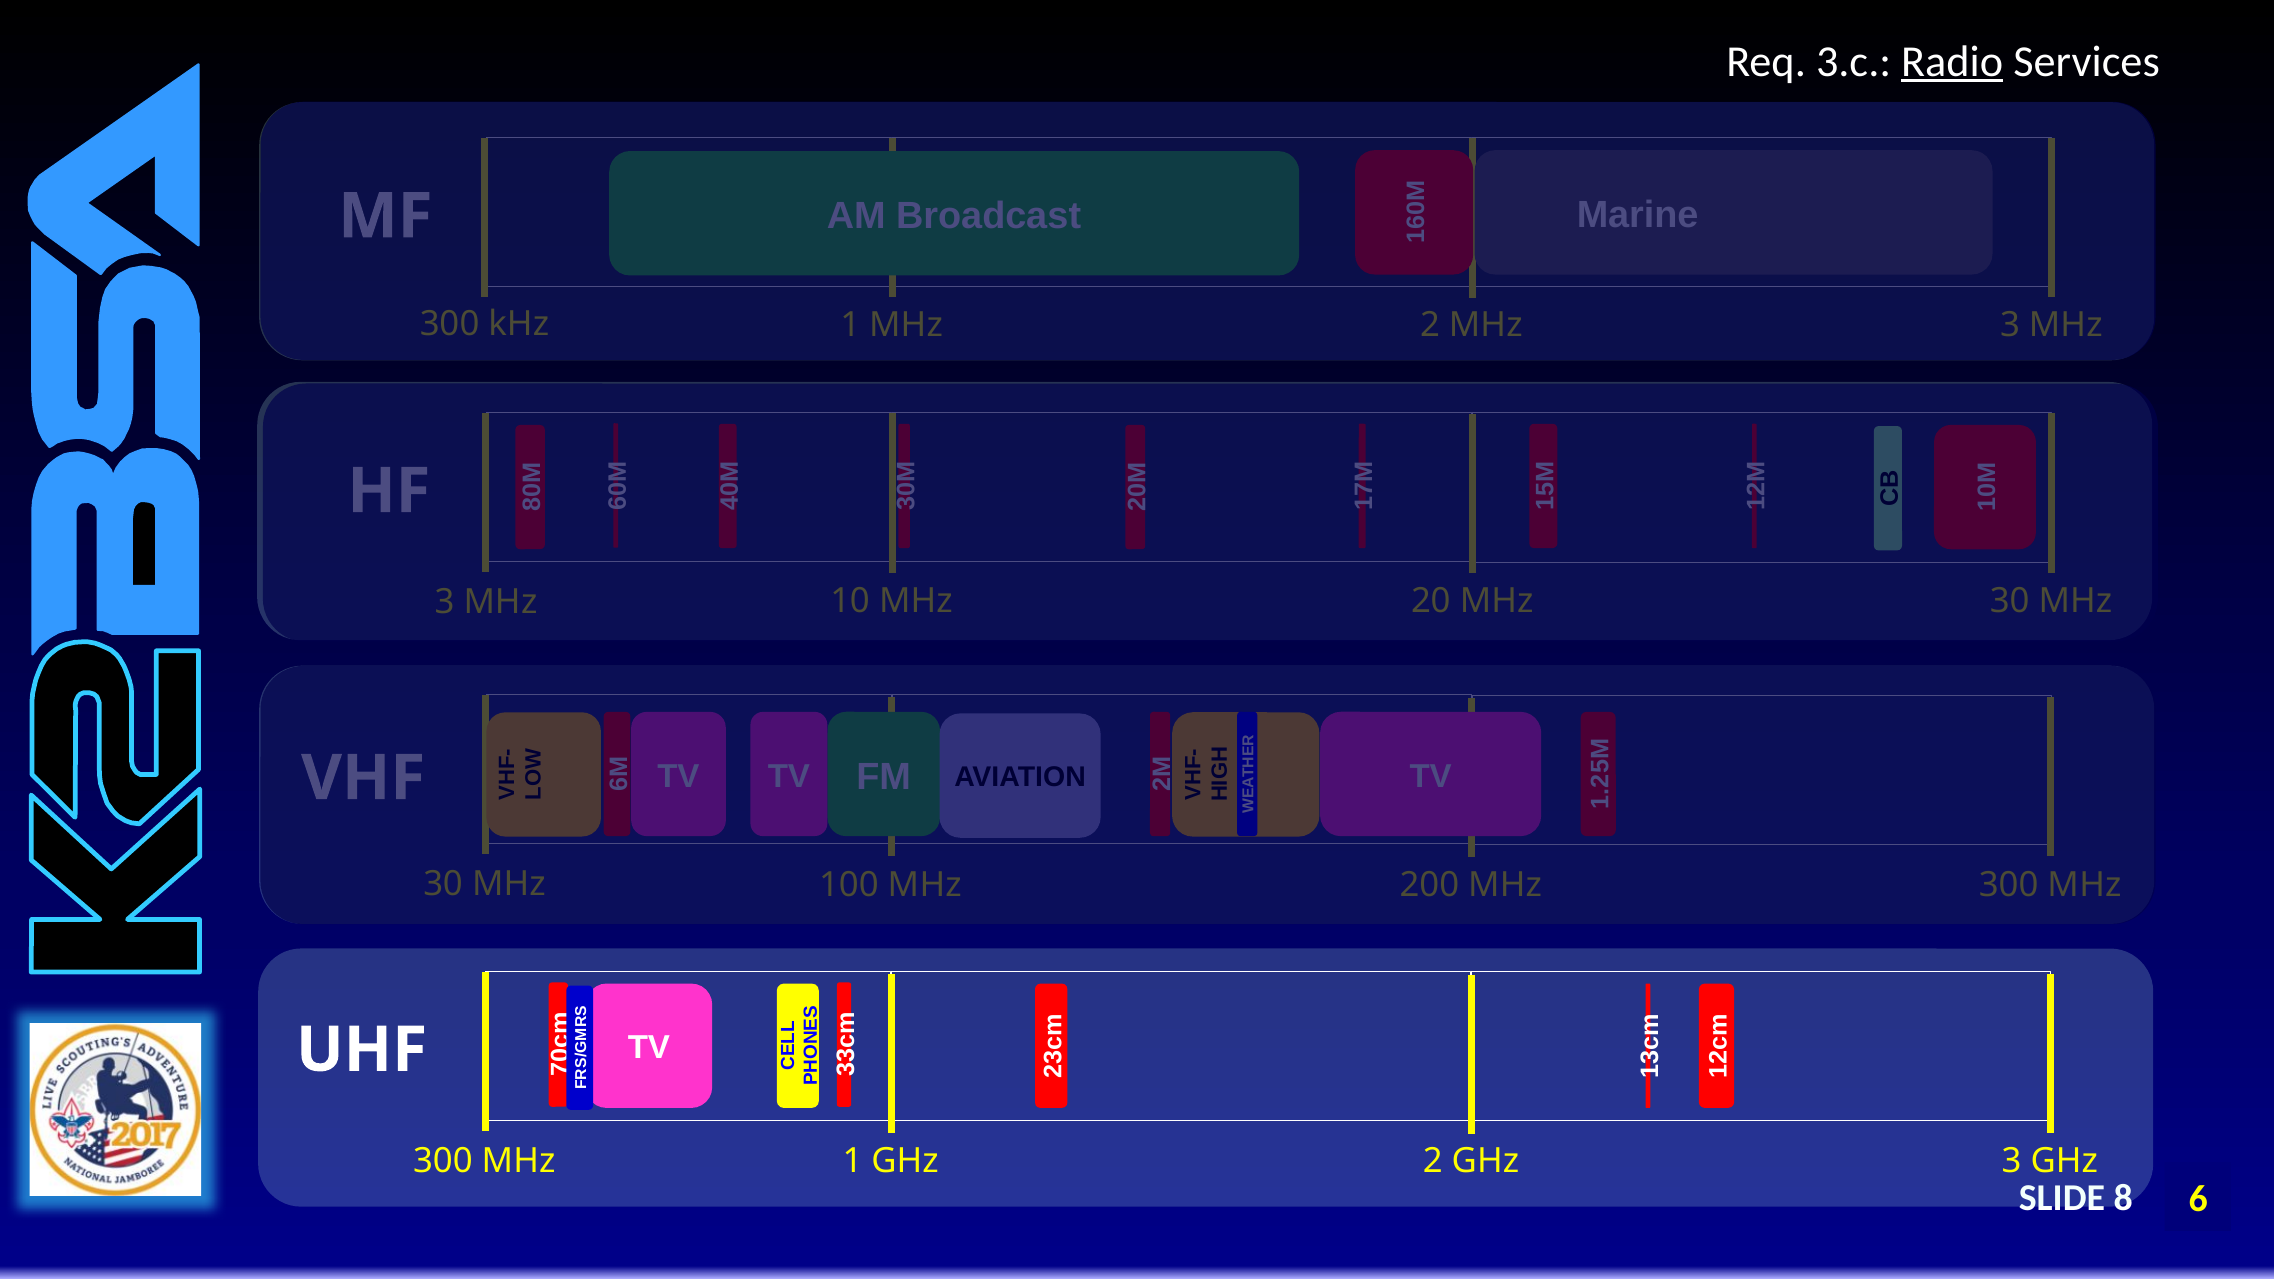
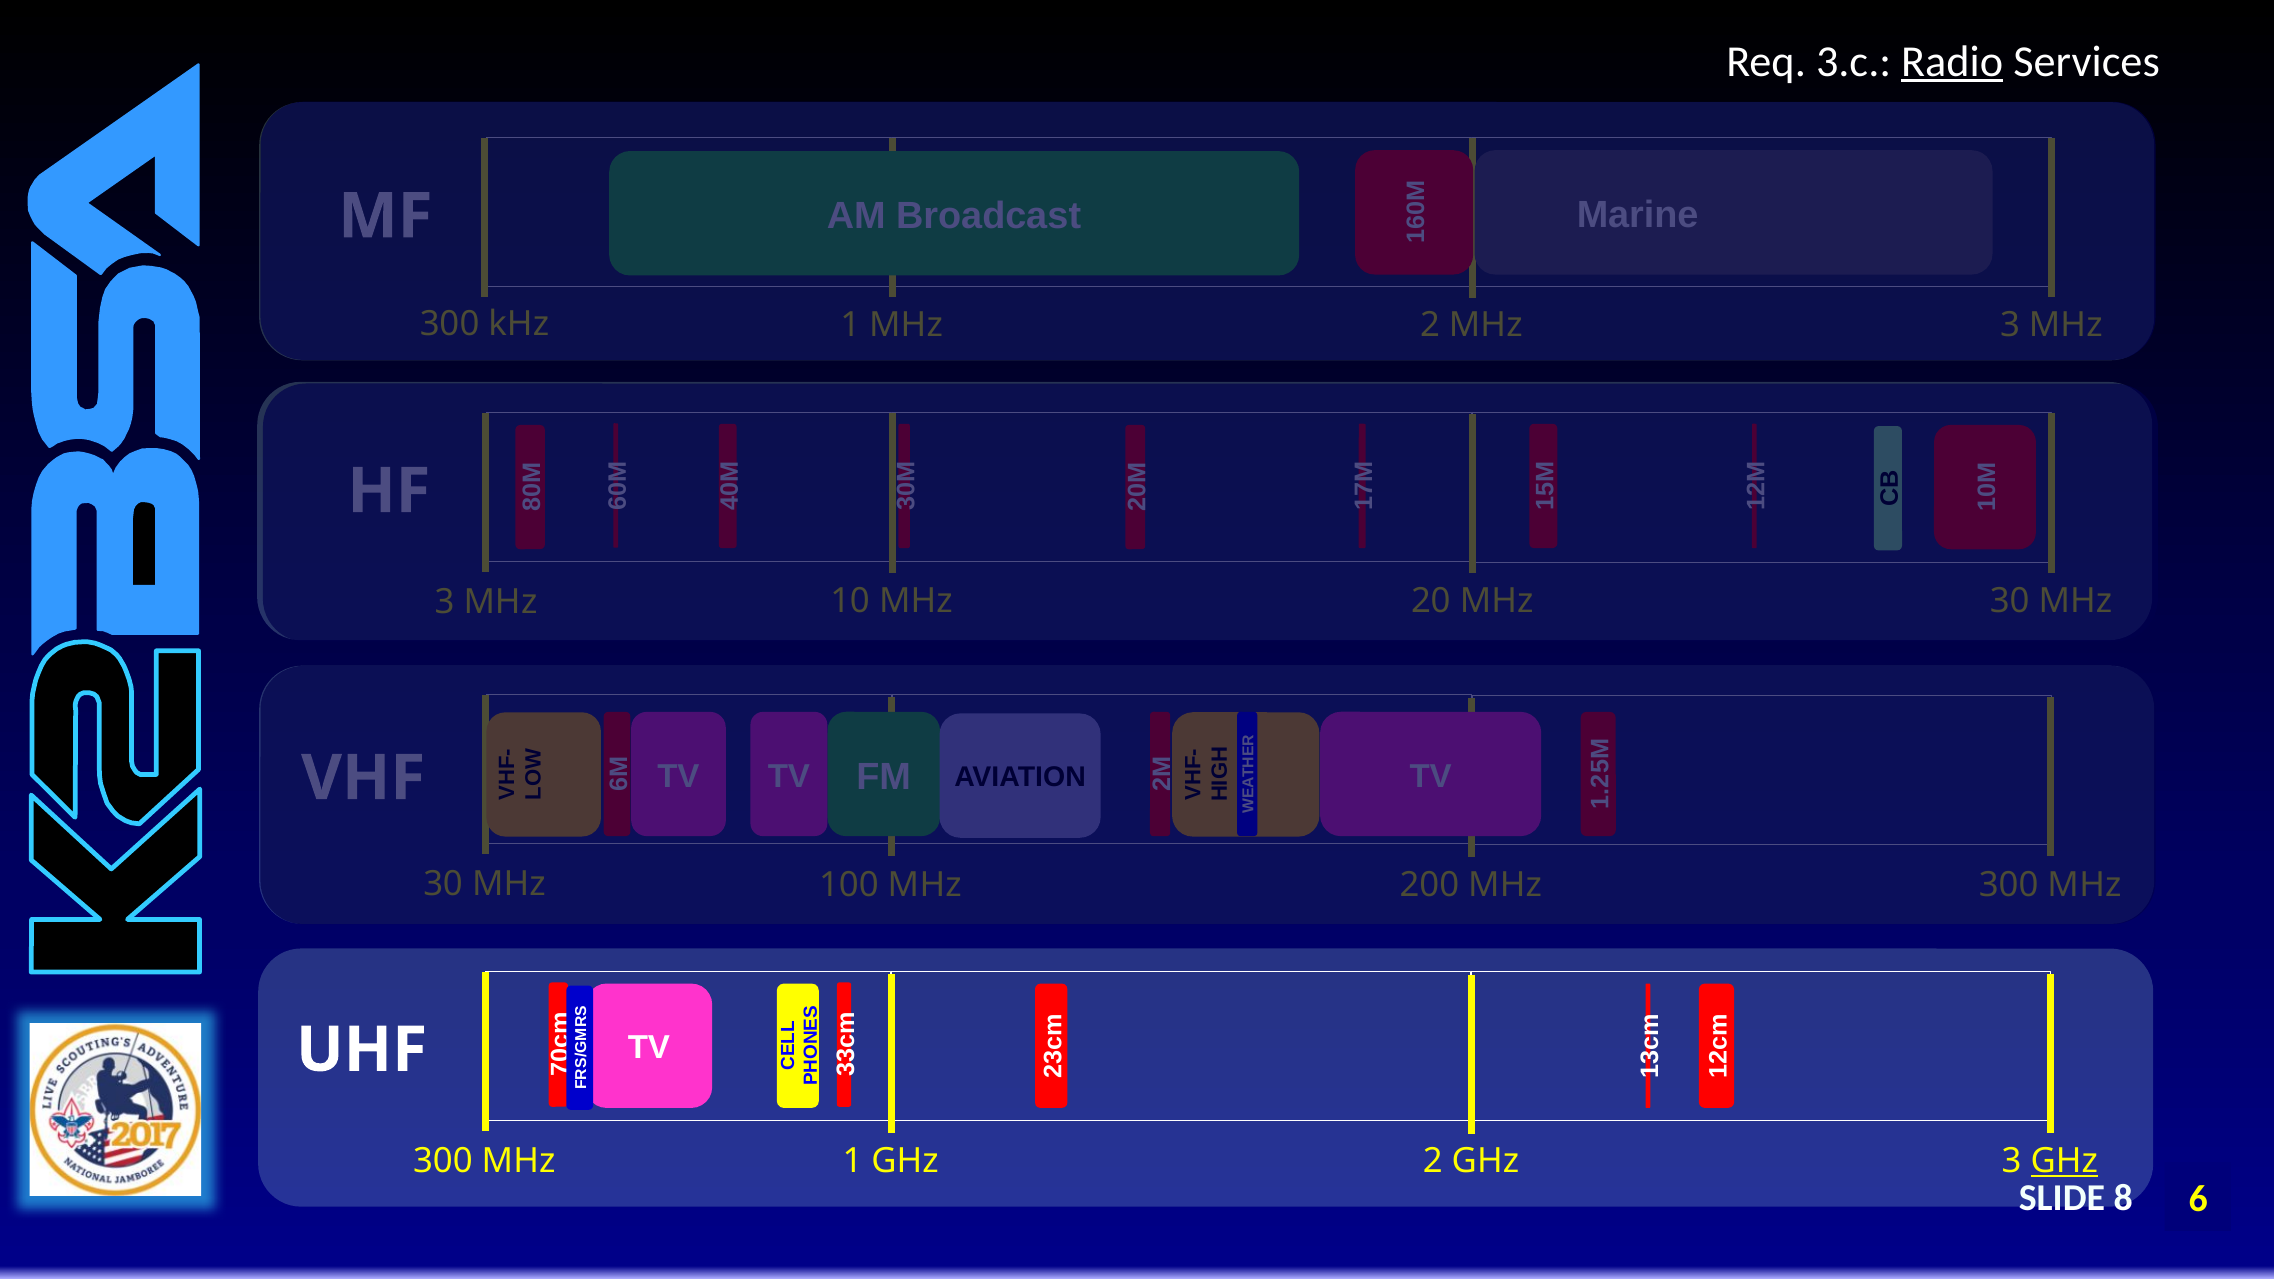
GHz underline: none -> present (2064, 1162)
